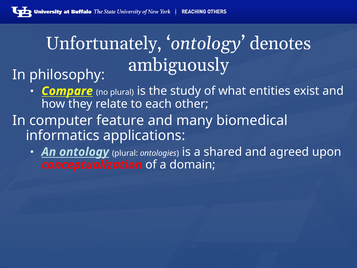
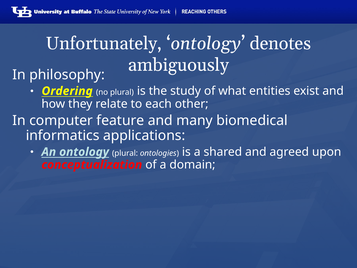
Compare: Compare -> Ordering (67, 91)
